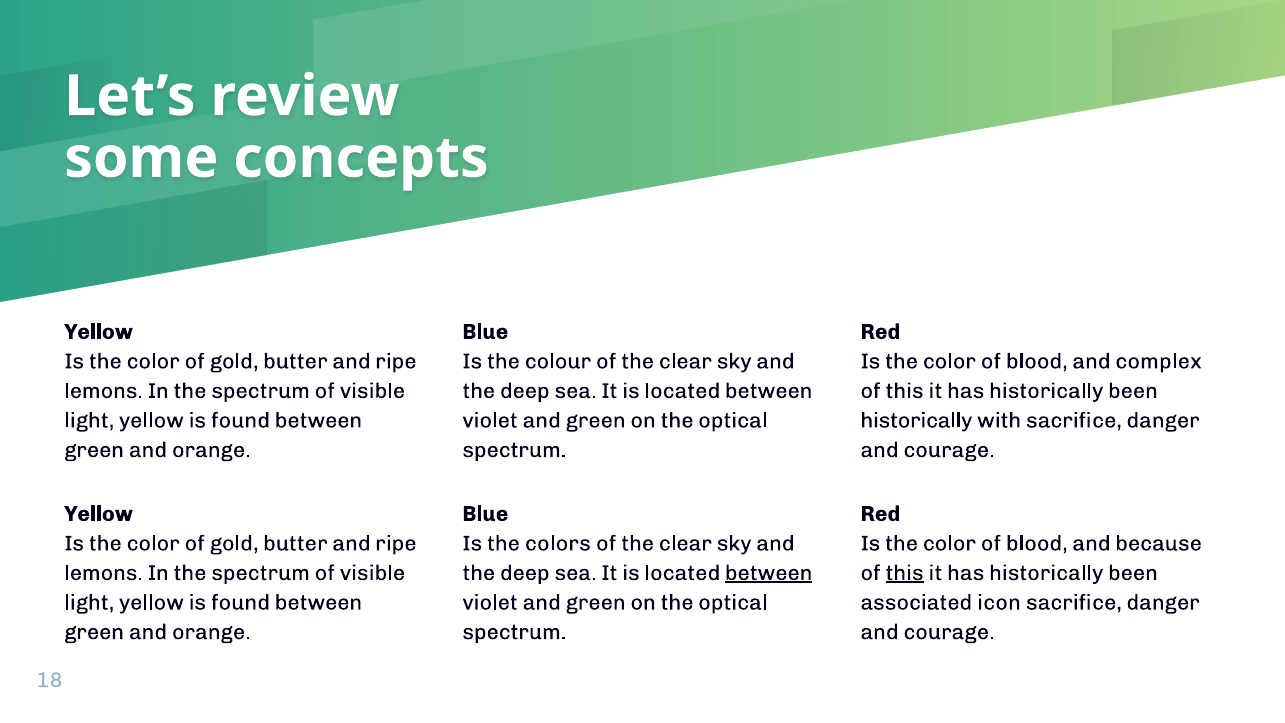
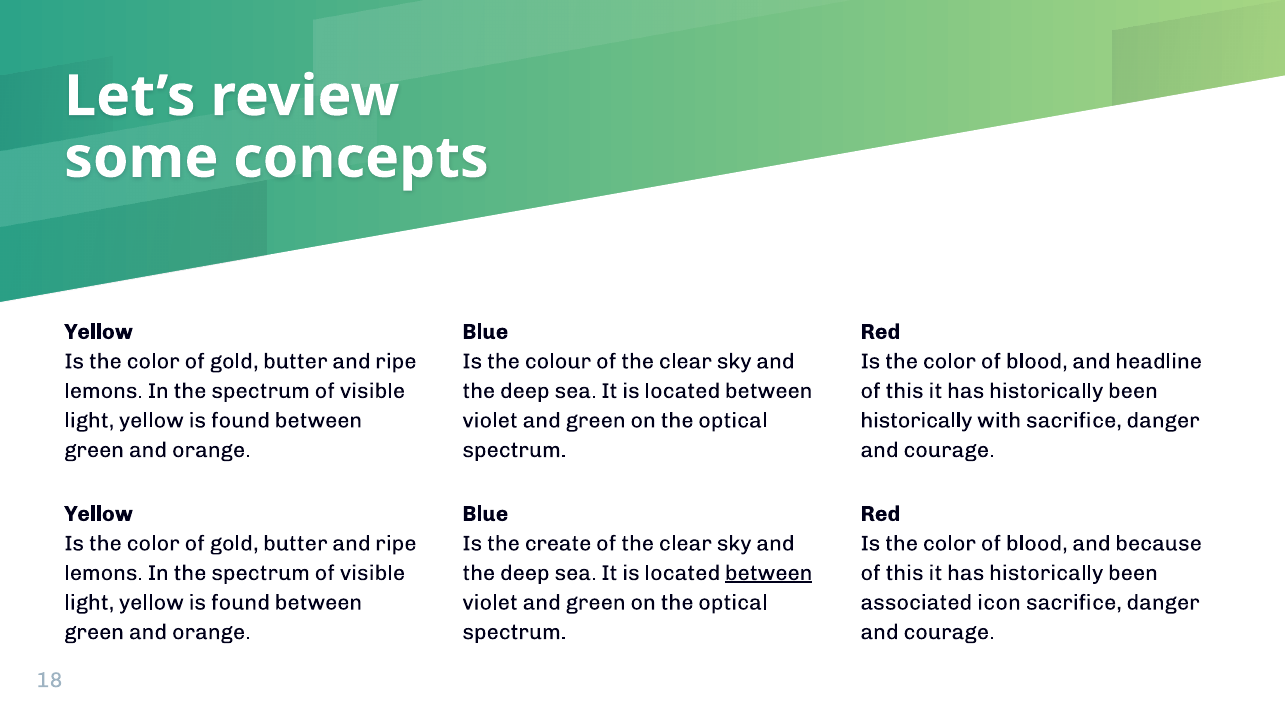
complex: complex -> headline (1159, 361)
colors: colors -> create (558, 543)
this underline: present -> none (905, 573)
